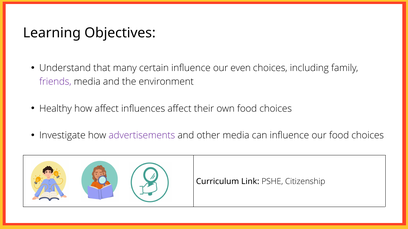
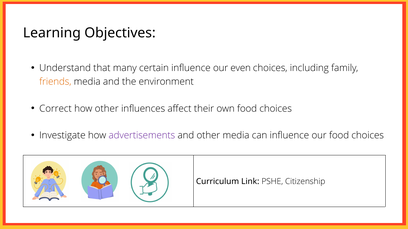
friends colour: purple -> orange (55, 82)
Healthy: Healthy -> Correct (56, 109)
how affect: affect -> other (107, 109)
